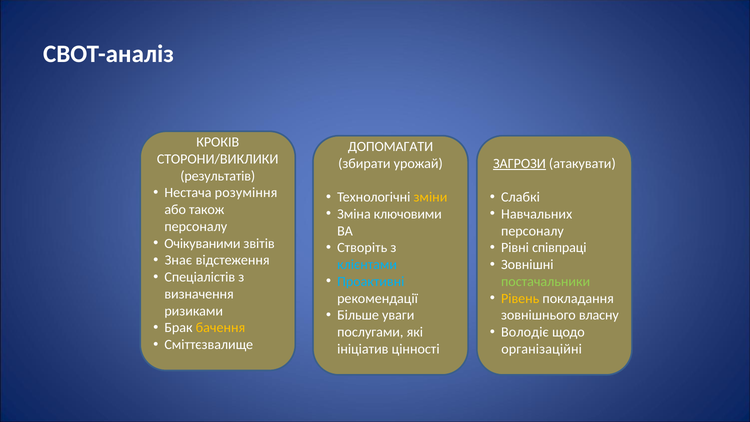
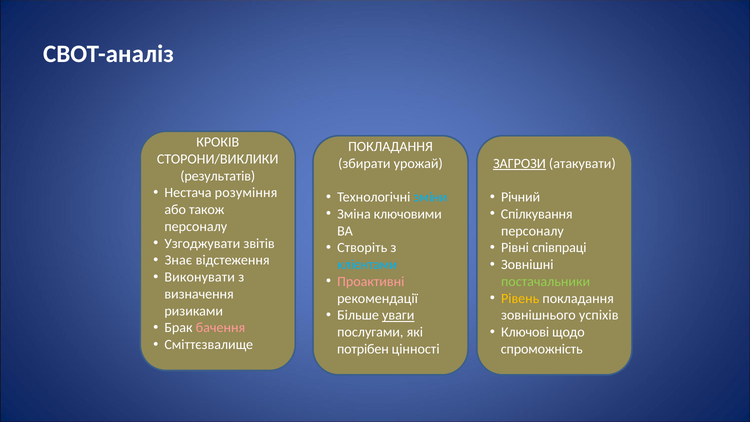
ДОПОМАГАТИ: ДОПОМАГАТИ -> ПОКЛАДАННЯ (390, 147)
зміни colour: yellow -> light blue (430, 197)
Слабкі: Слабкі -> Річний (521, 197)
Навчальних: Навчальних -> Спілкування (537, 214)
Очікуваними: Очікуваними -> Узгоджувати (202, 243)
Спеціалістів: Спеціалістів -> Виконувати (200, 277)
Проактивні colour: light blue -> pink (371, 282)
уваги underline: none -> present (398, 315)
власну: власну -> успіхів (599, 315)
бачення colour: yellow -> pink (220, 328)
Володіє: Володіє -> Ключові (525, 332)
ініціатив: ініціатив -> потрібен (363, 349)
організаційні: організаційні -> спроможність (542, 349)
